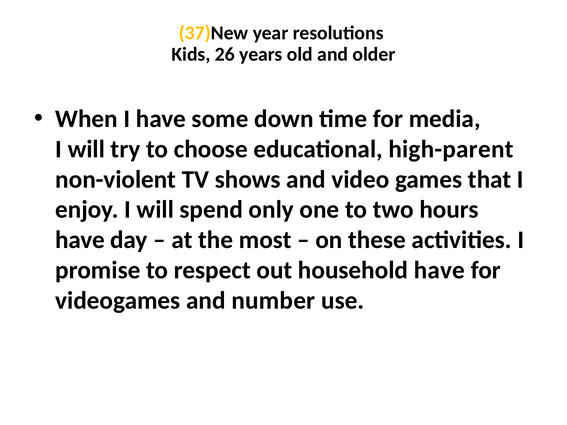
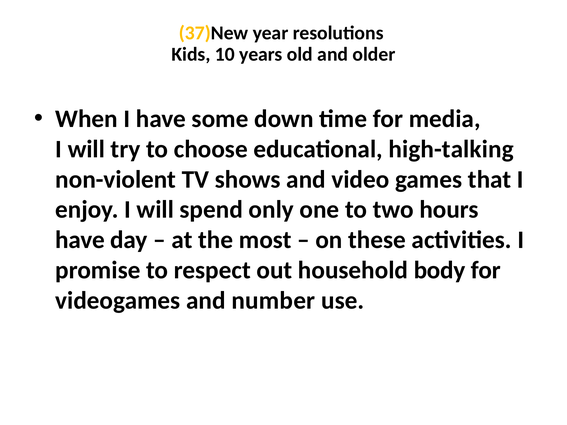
26: 26 -> 10 (225, 54)
high-parent: high-parent -> high-talking (451, 149)
household have: have -> body (440, 270)
